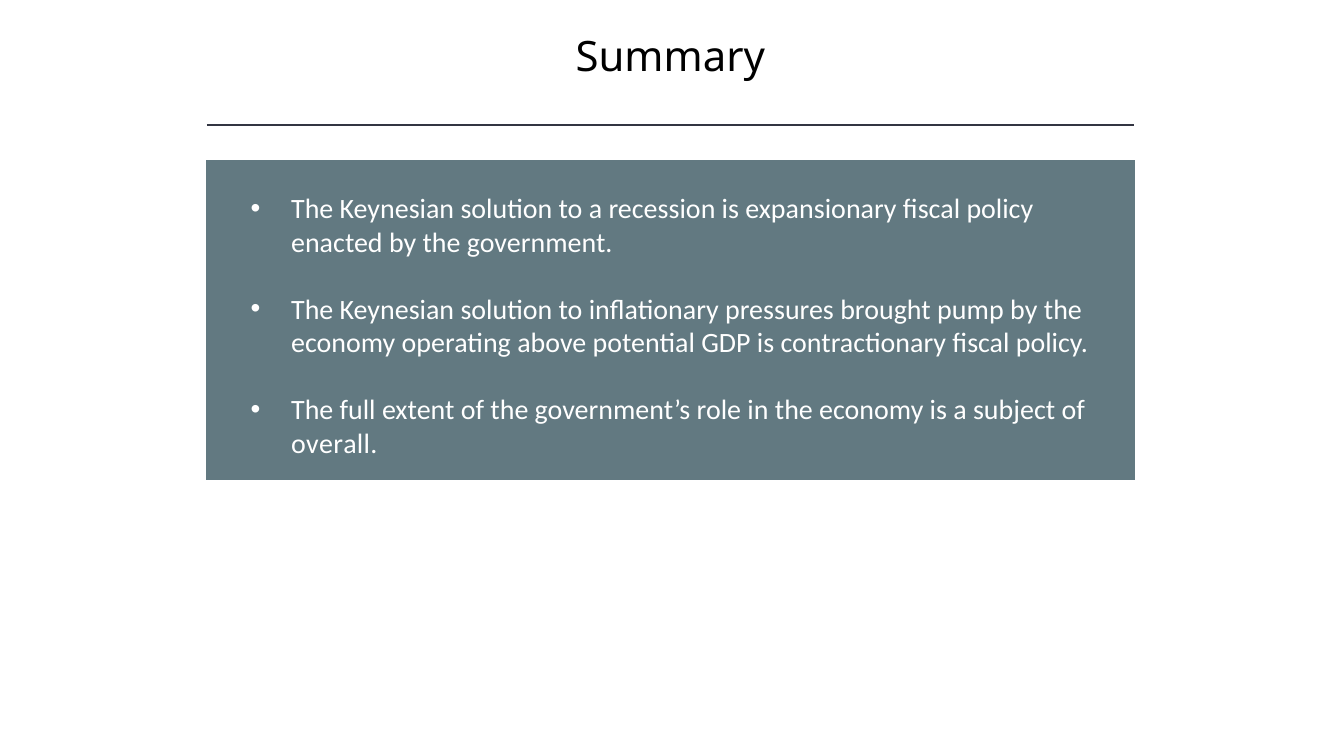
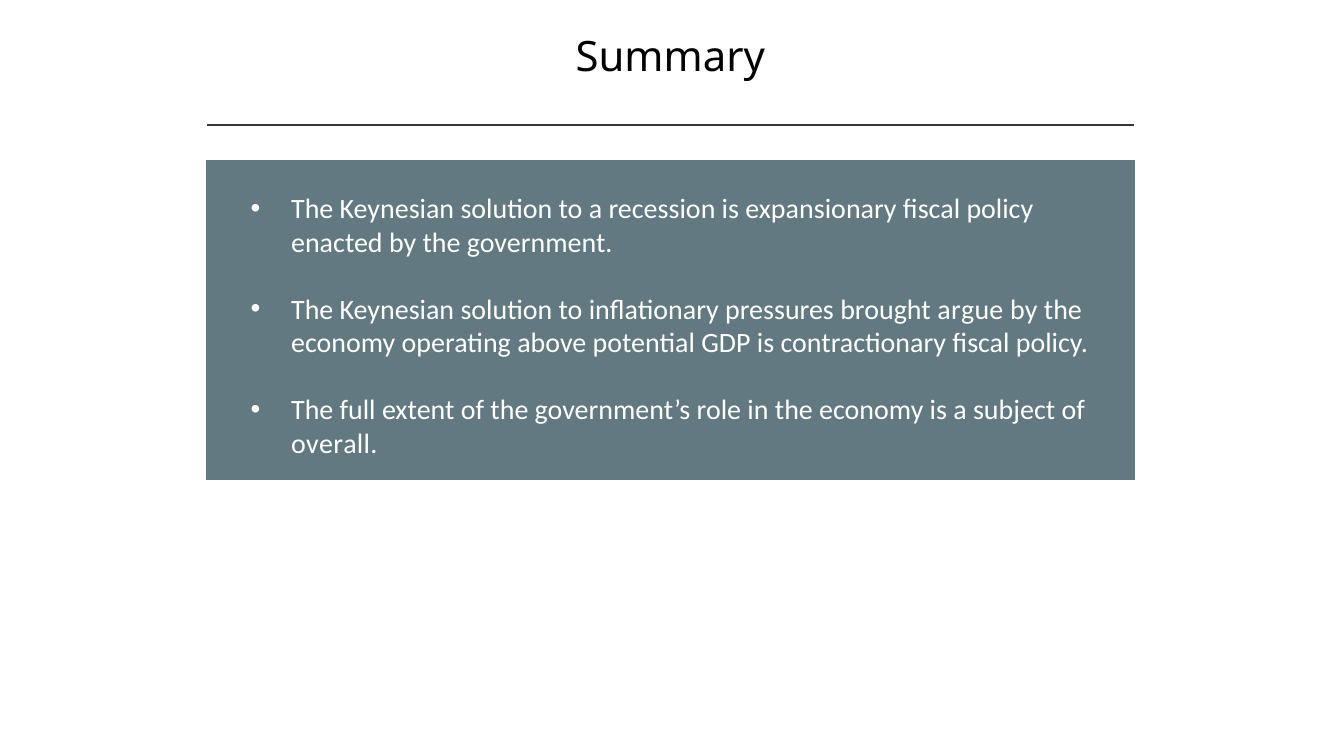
pump: pump -> argue (970, 310)
